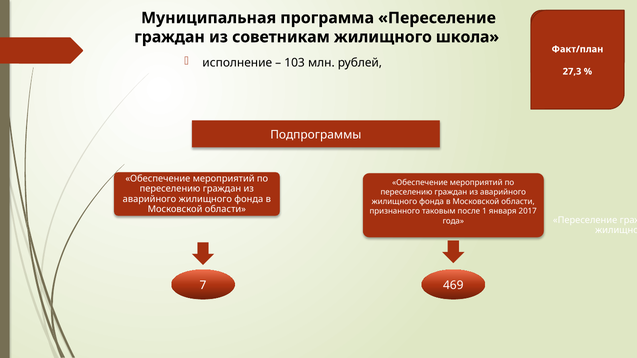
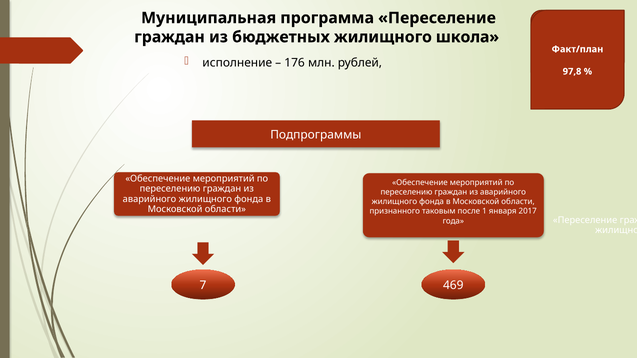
советникам: советникам -> бюджетных (281, 37)
103: 103 -> 176 (295, 63)
27,3: 27,3 -> 97,8 (572, 72)
